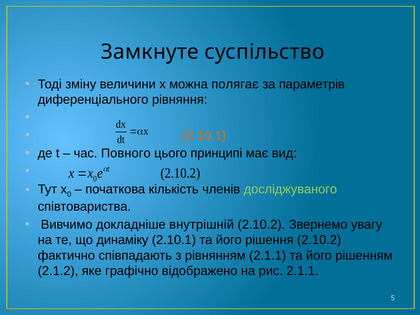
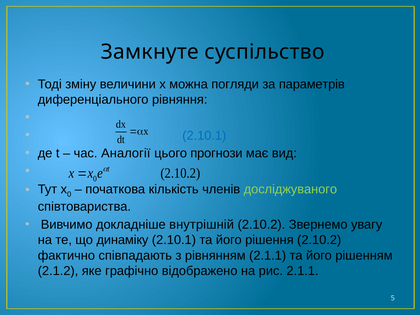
полягає: полягає -> погляди (235, 84)
2.10.1 colour: orange -> blue (204, 135)
Повного: Повного -> Аналогії (126, 153)
принципі: принципі -> прогнози (216, 153)
